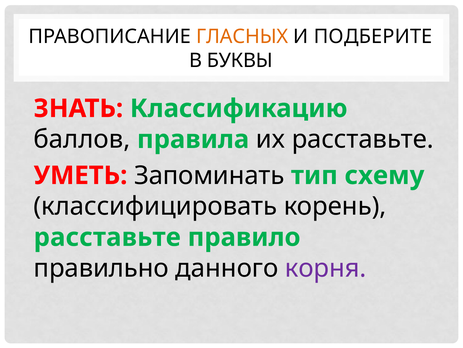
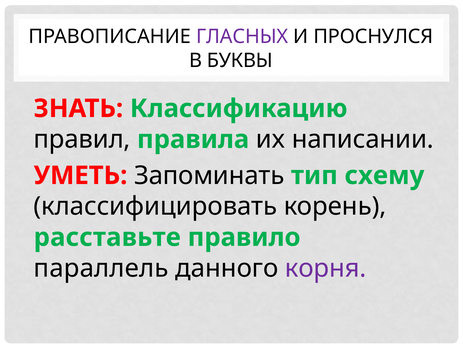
ГЛАСНЫХ colour: orange -> purple (242, 36)
ПОДБЕРИТЕ: ПОДБЕРИТЕ -> ПРОСНУЛСЯ (373, 36)
баллов: баллов -> правил (82, 139)
их расставьте: расставьте -> написании (363, 139)
правильно: правильно -> параллель (101, 268)
